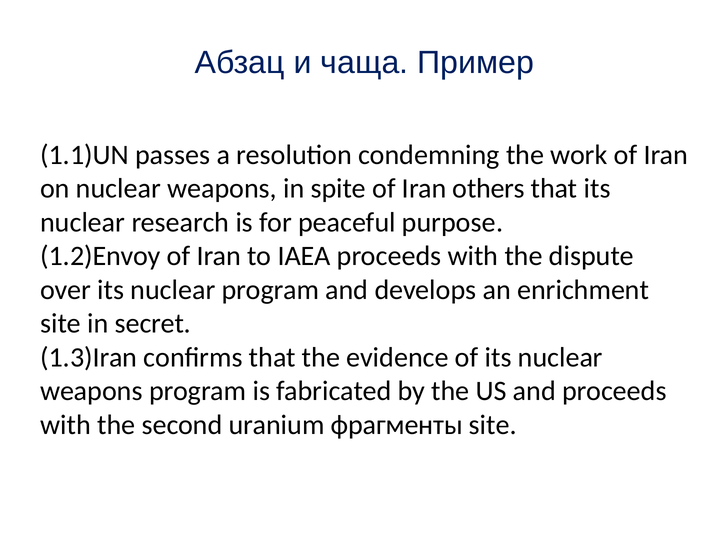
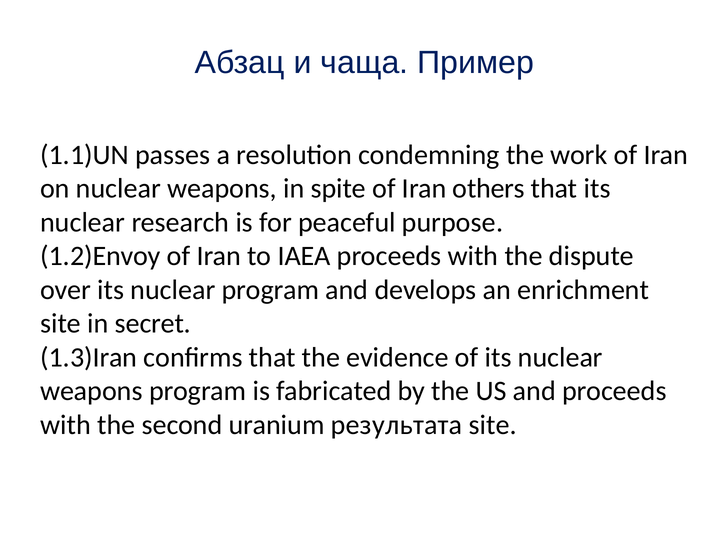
фрагменты: фрагменты -> результата (397, 425)
